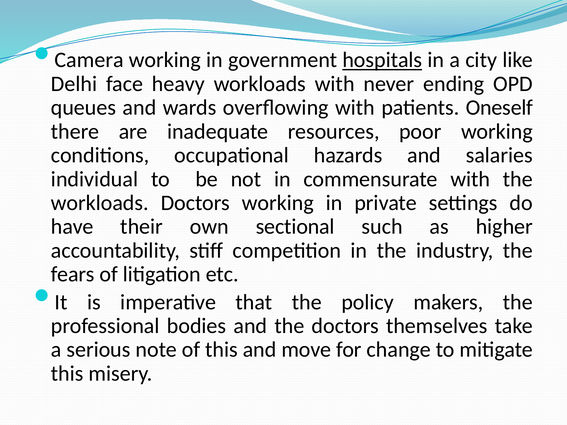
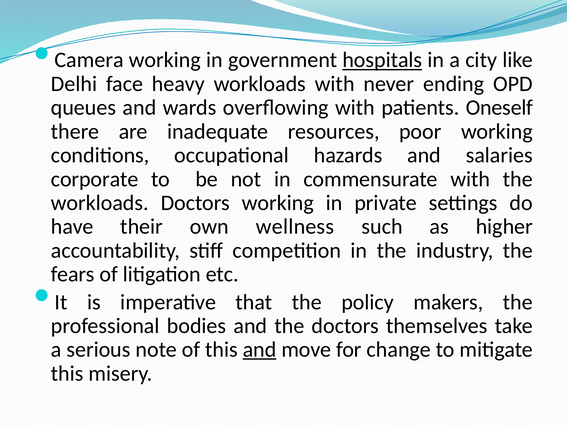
individual: individual -> corporate (95, 179)
sectional: sectional -> wellness (295, 227)
and underline: none -> present (260, 350)
